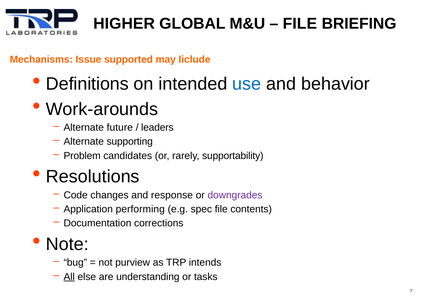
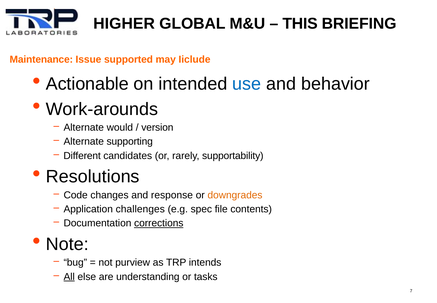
FILE: FILE -> THIS (300, 23)
Mechanisms: Mechanisms -> Maintenance (41, 59)
Definitions: Definitions -> Actionable (87, 84)
future: future -> would (120, 127)
leaders: leaders -> version (157, 127)
Problem: Problem -> Different (82, 155)
downgrades colour: purple -> orange (235, 195)
performing: performing -> challenges (140, 209)
corrections underline: none -> present (159, 223)
